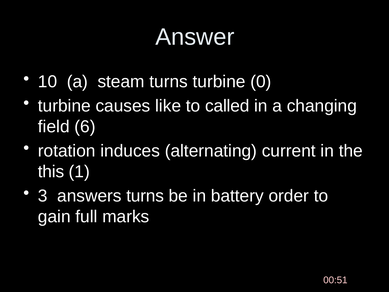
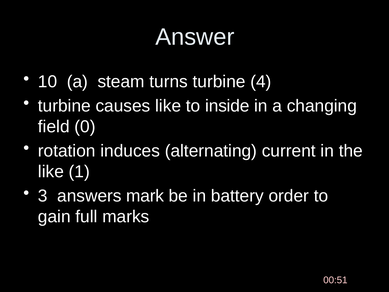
0: 0 -> 4 (261, 82)
called: called -> inside (227, 106)
6: 6 -> 0 (85, 127)
this: this -> like (51, 172)
answers turns: turns -> mark (145, 196)
